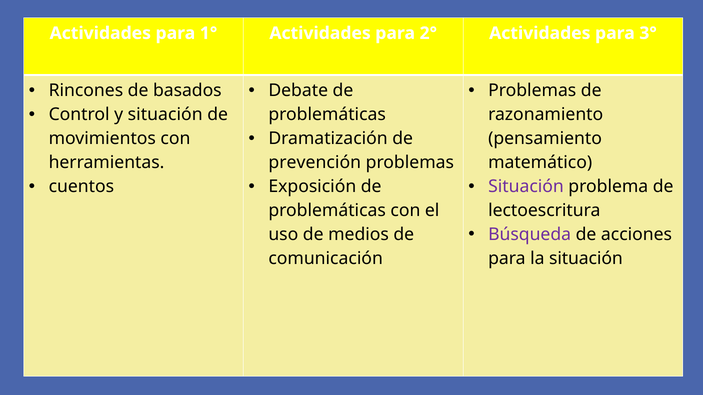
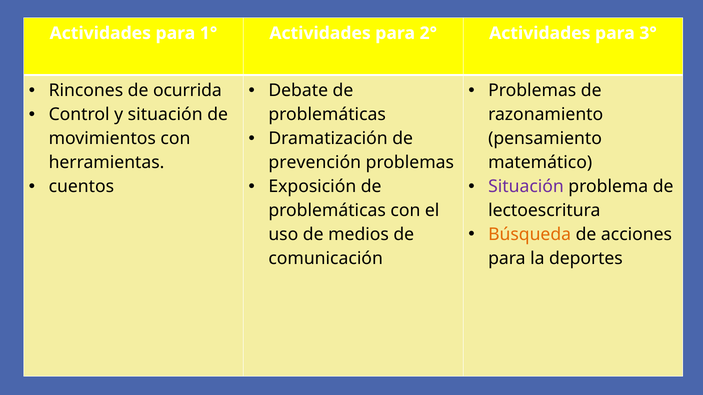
basados: basados -> ocurrida (187, 91)
Búsqueda colour: purple -> orange (530, 235)
la situación: situación -> deportes (586, 259)
